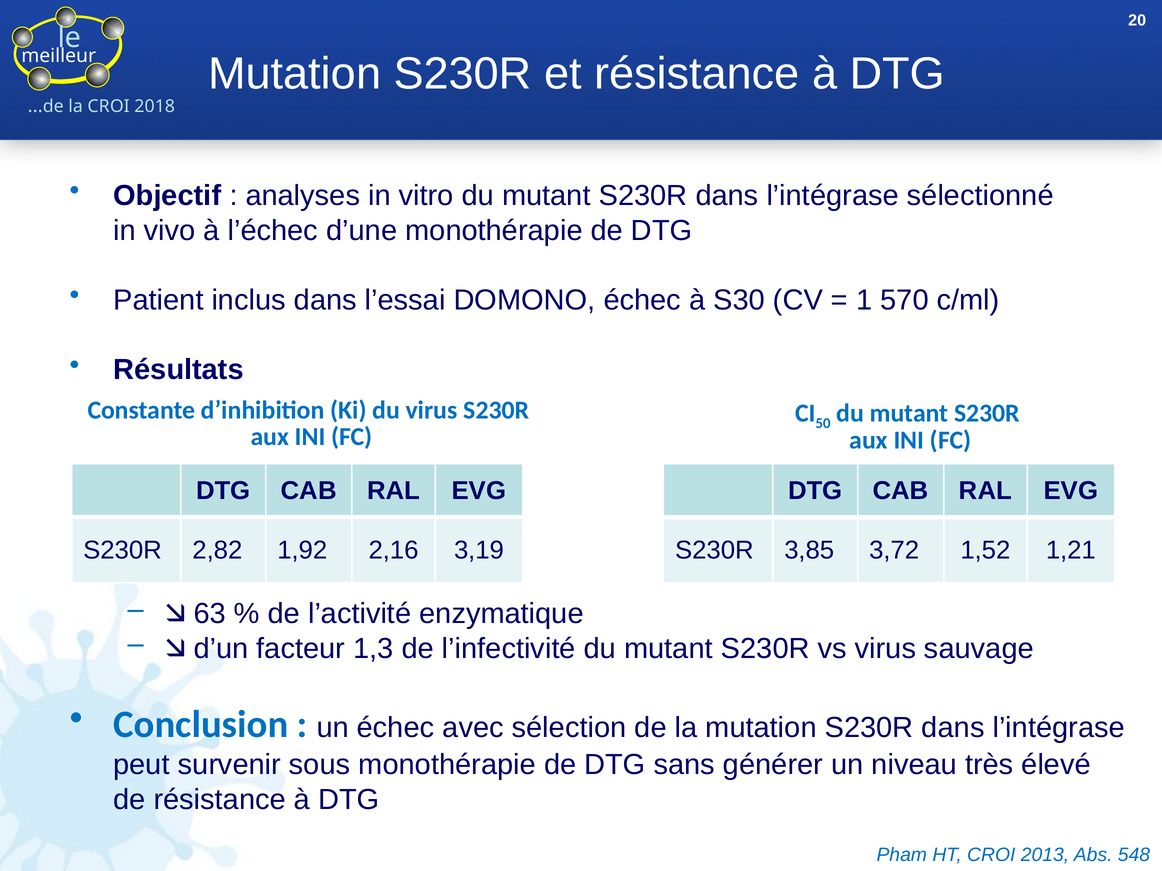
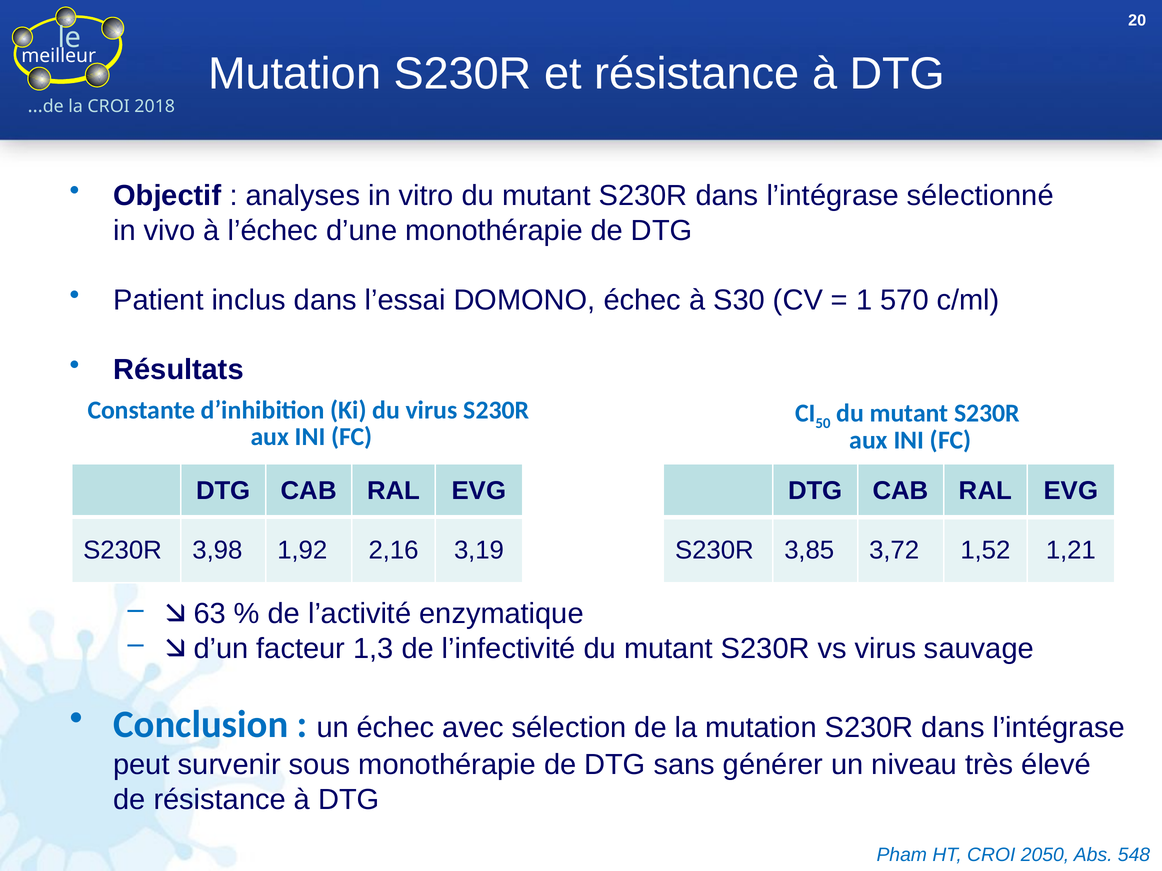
2,82: 2,82 -> 3,98 (217, 551)
2013: 2013 -> 2050 (1045, 855)
